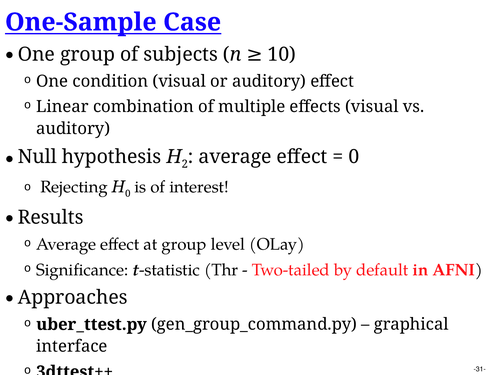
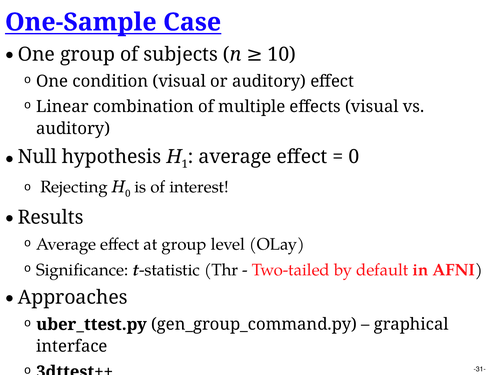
2: 2 -> 1 (185, 164)
